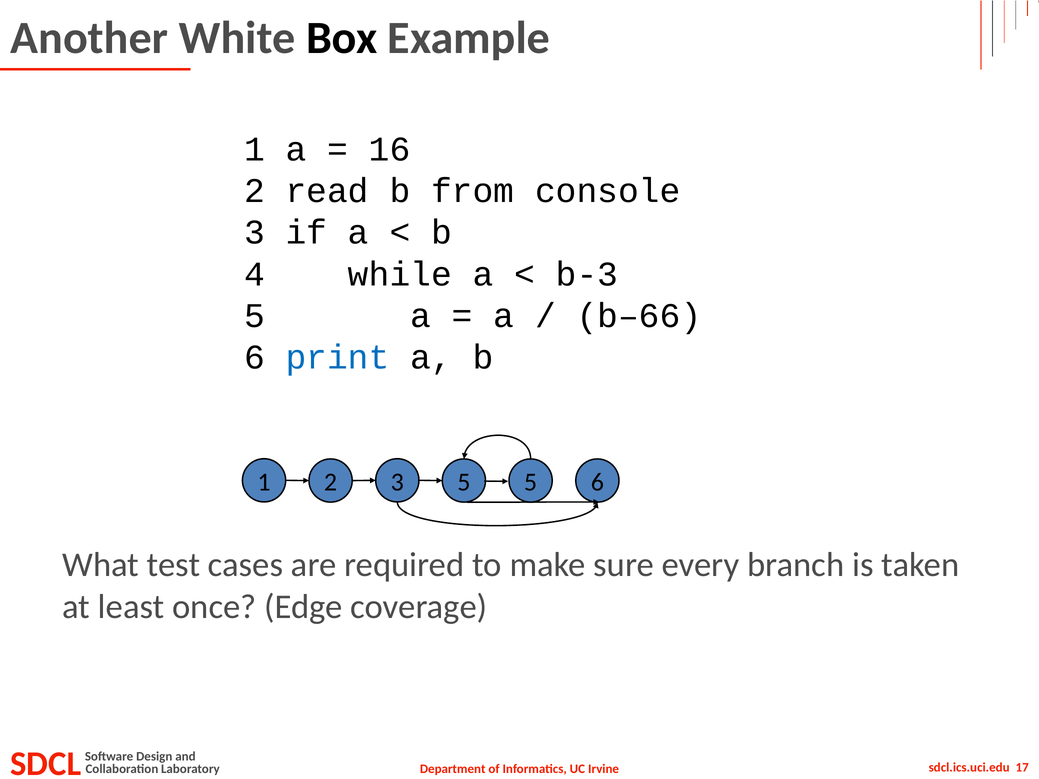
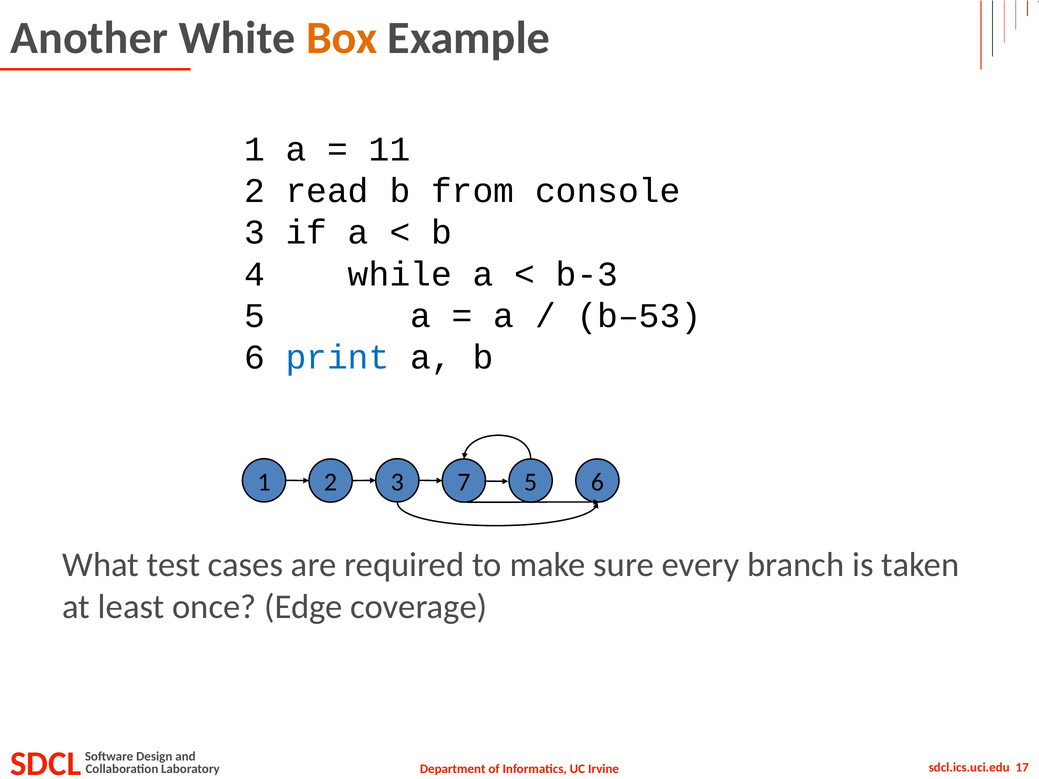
Box colour: black -> orange (342, 38)
16: 16 -> 11 (390, 149)
b–66: b–66 -> b–53 (639, 316)
2 5: 5 -> 7 (464, 482)
